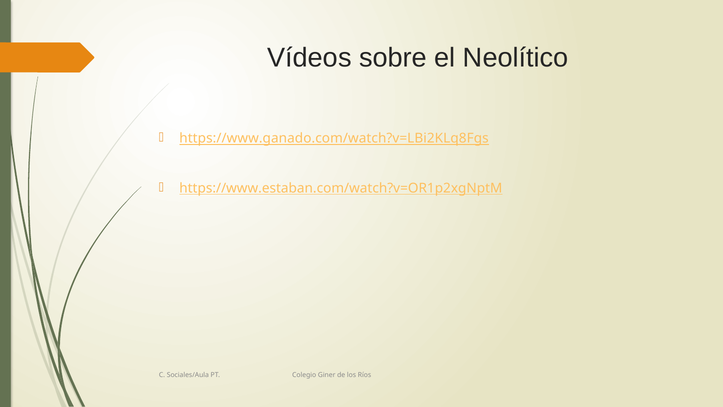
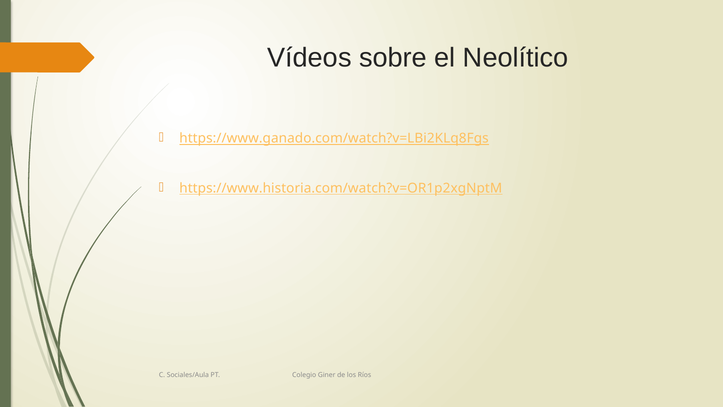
https://www.estaban.com/watch?v=OR1p2xgNptM: https://www.estaban.com/watch?v=OR1p2xgNptM -> https://www.historia.com/watch?v=OR1p2xgNptM (341, 188)
